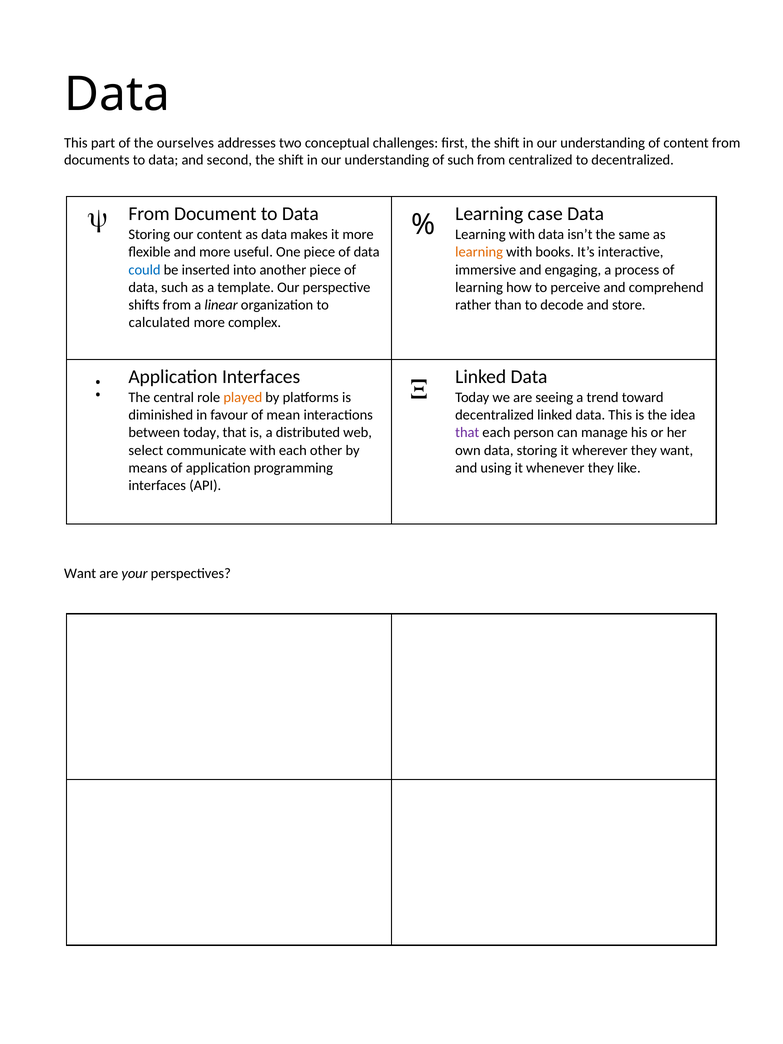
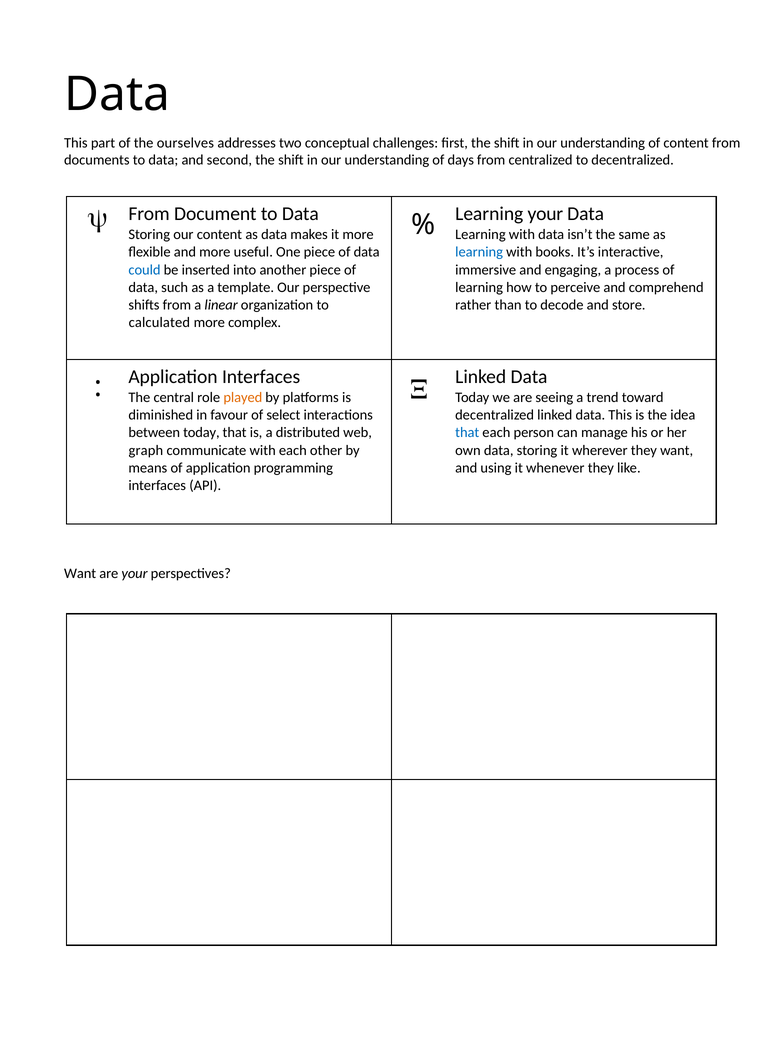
of such: such -> days (461, 160)
Learning case: case -> your (545, 214)
learning colour: orange -> blue (479, 252)
mean: mean -> select (283, 415)
that colour: purple -> blue (467, 433)
select: select -> graph (146, 450)
